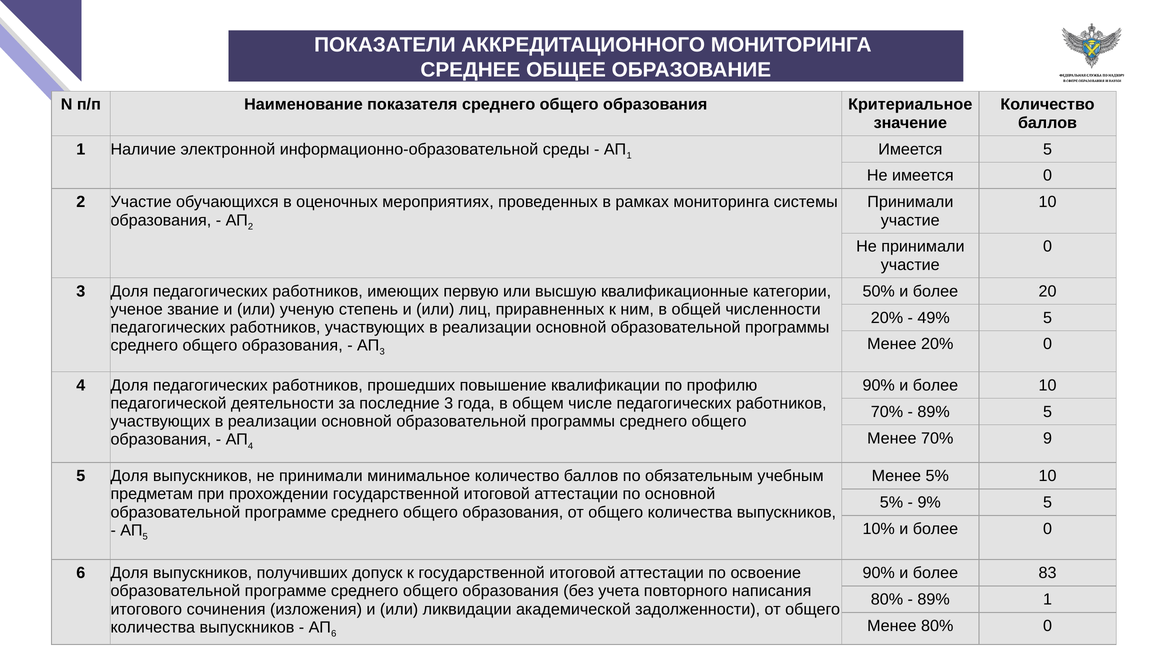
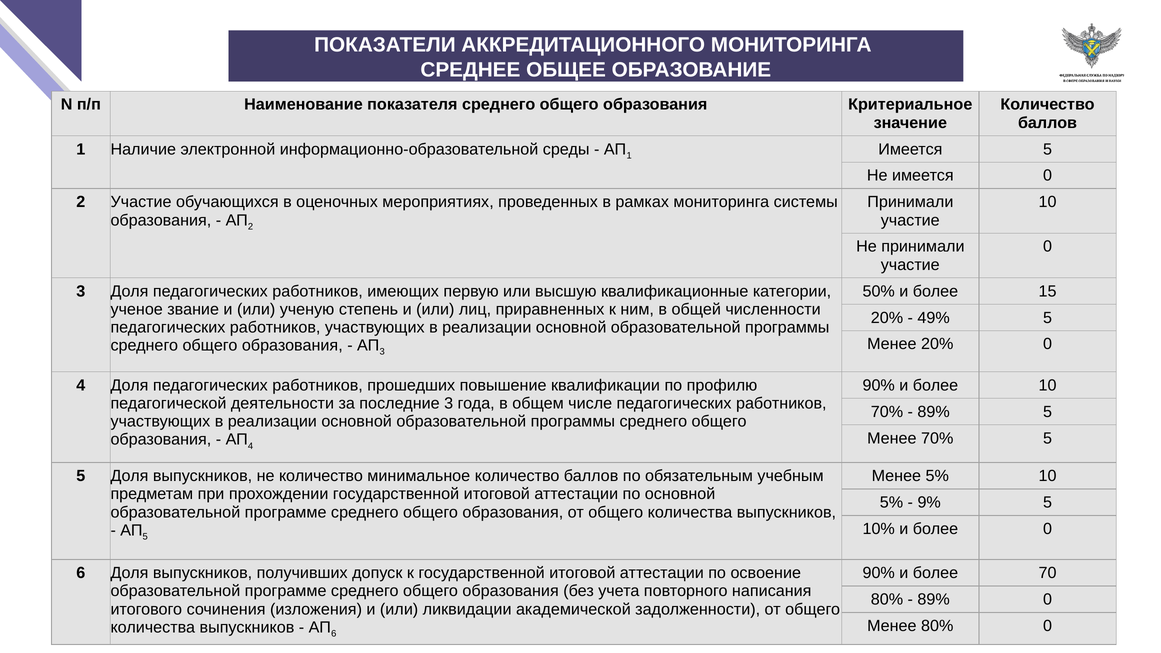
20: 20 -> 15 (1048, 291)
70% 9: 9 -> 5 (1048, 438)
выпускников не принимали: принимали -> количество (321, 476)
83: 83 -> 70 (1048, 573)
89% 1: 1 -> 0 (1048, 600)
